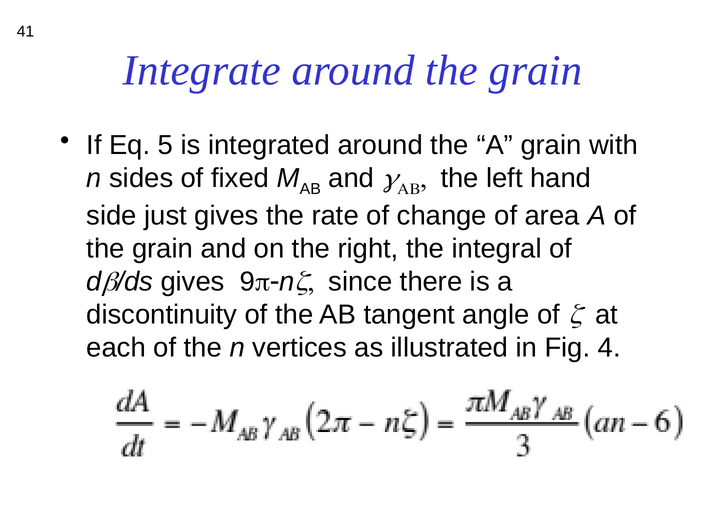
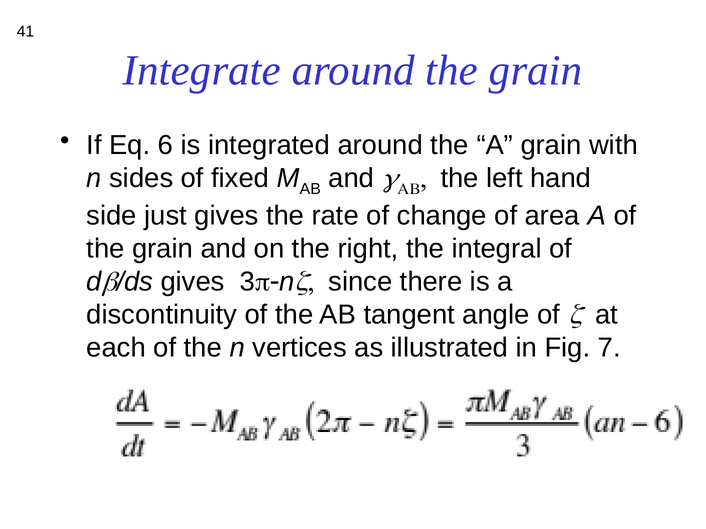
5: 5 -> 6 (166, 145)
9: 9 -> 3 (247, 282)
4: 4 -> 7 (609, 348)
